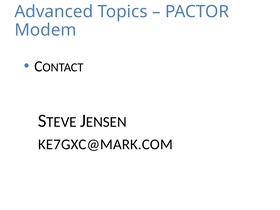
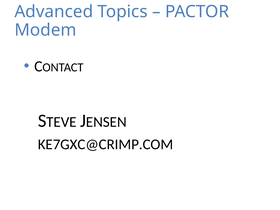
KE7GXC@MARK.COM: KE7GXC@MARK.COM -> KE7GXC@CRIMP.COM (106, 144)
